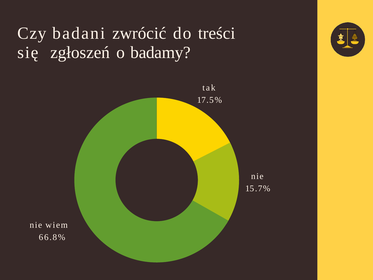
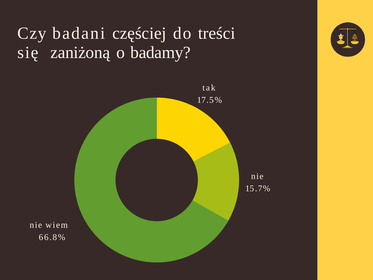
zwrócić: zwrócić -> częściej (139, 33)
zgłoszeń: zgłoszeń -> zaniżoną (80, 53)
